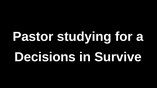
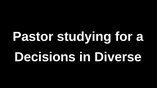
Survive: Survive -> Diverse (118, 57)
